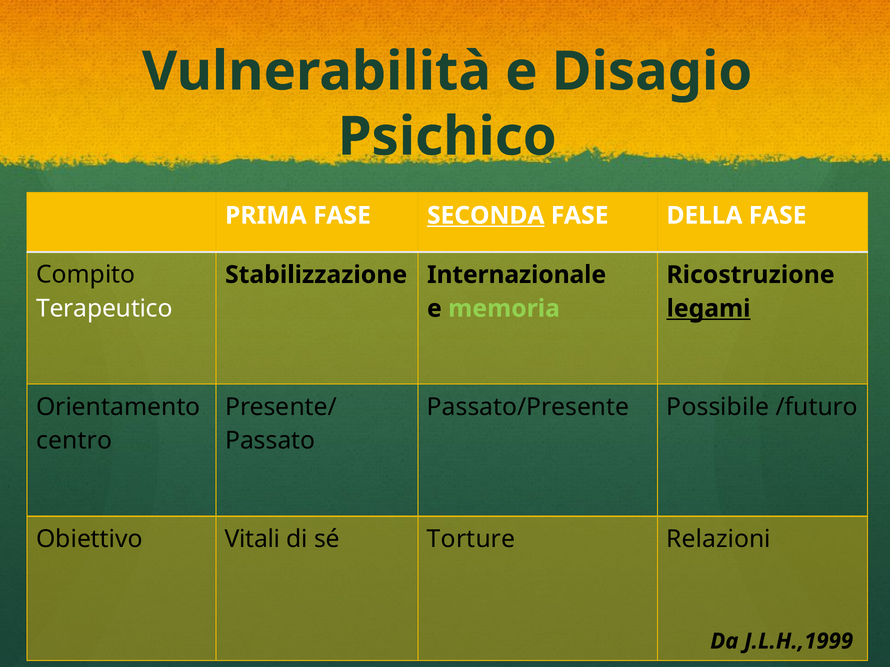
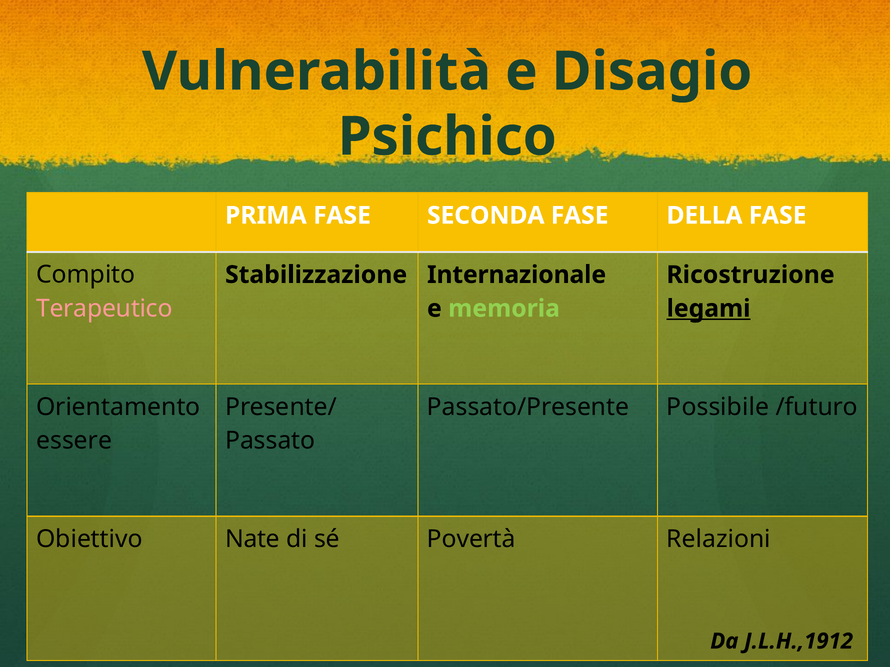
SECONDA underline: present -> none (486, 216)
Terapeutico colour: white -> pink (104, 309)
centro: centro -> essere (74, 441)
Vitali: Vitali -> Nate (252, 539)
Torture: Torture -> Povertà (471, 539)
J.L.H.,1999: J.L.H.,1999 -> J.L.H.,1912 (799, 642)
